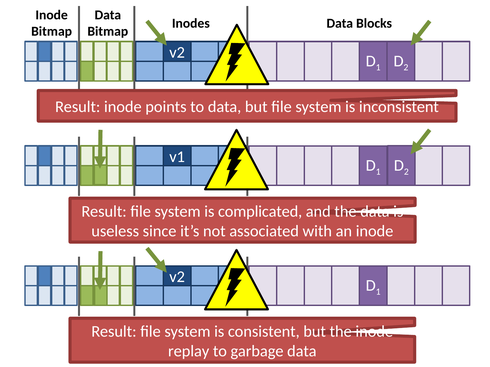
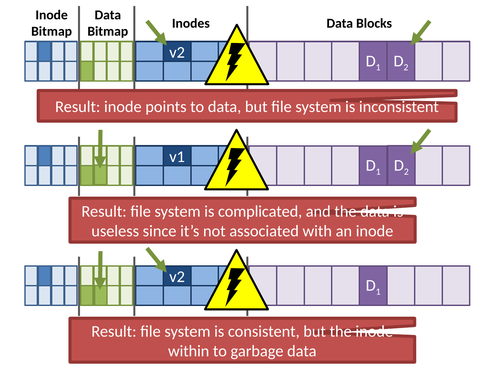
replay: replay -> within (189, 352)
